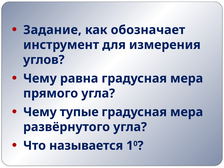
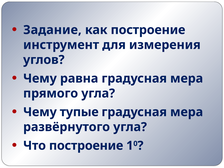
как обозначает: обозначает -> построение (148, 30)
Что называется: называется -> построение (86, 146)
